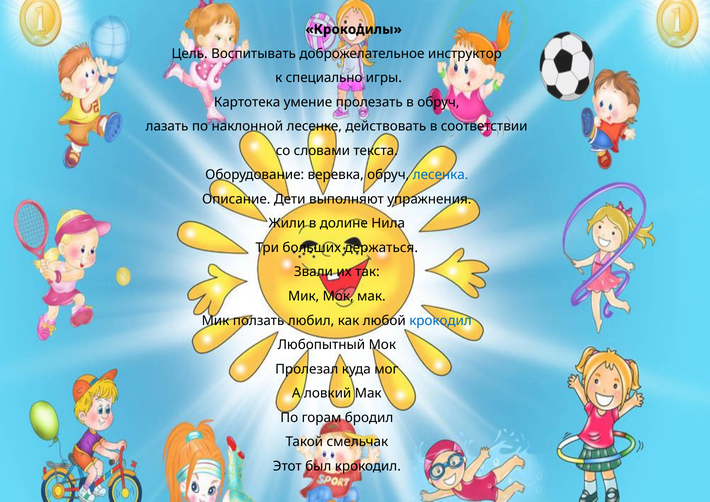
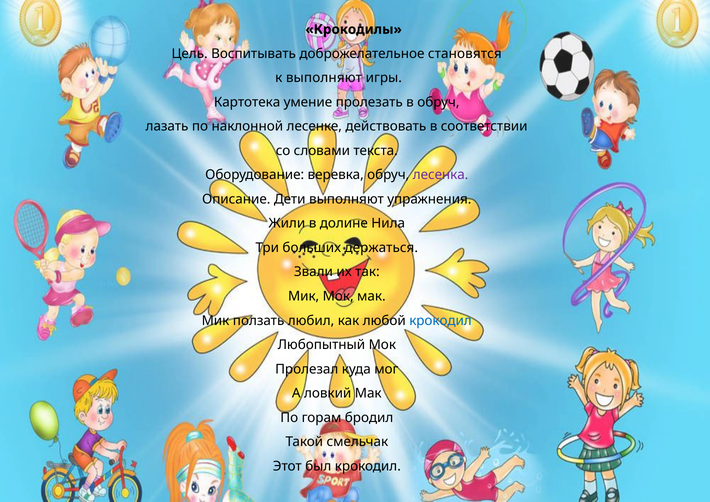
инструктор: инструктор -> становятся (465, 54)
к специально: специально -> выполняют (324, 78)
лесенка colour: blue -> purple (441, 175)
